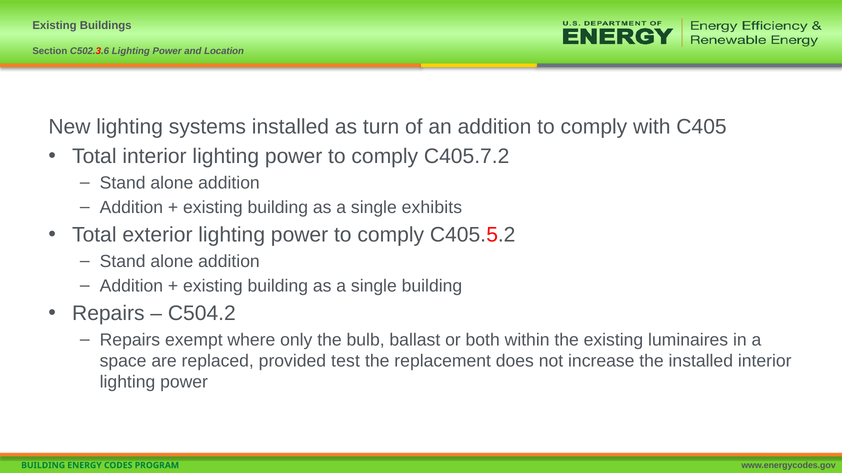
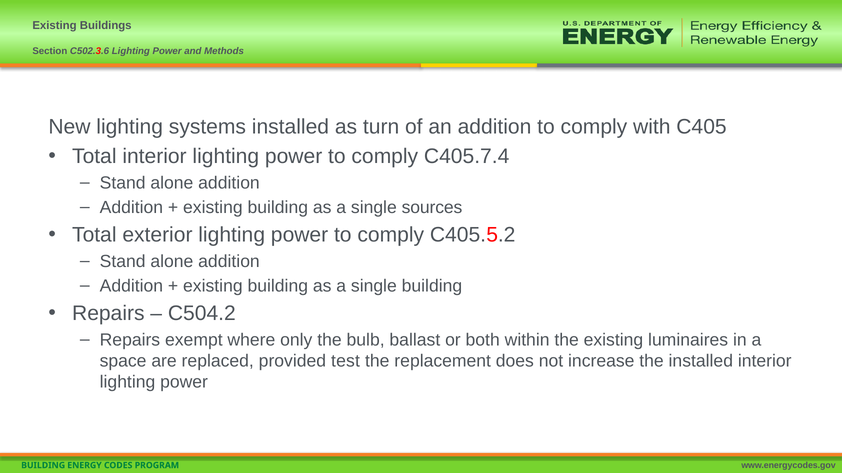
Location: Location -> Methods (224, 51)
C405.7.2: C405.7.2 -> C405.7.4 (467, 157)
exhibits: exhibits -> sources (432, 208)
